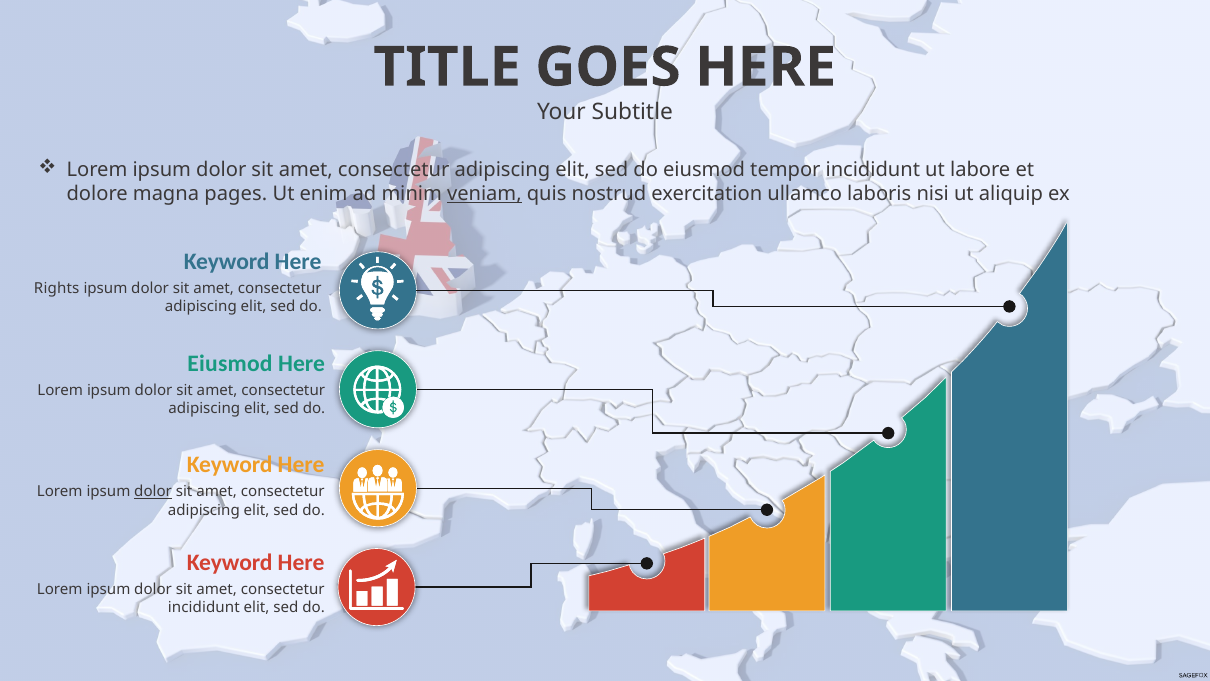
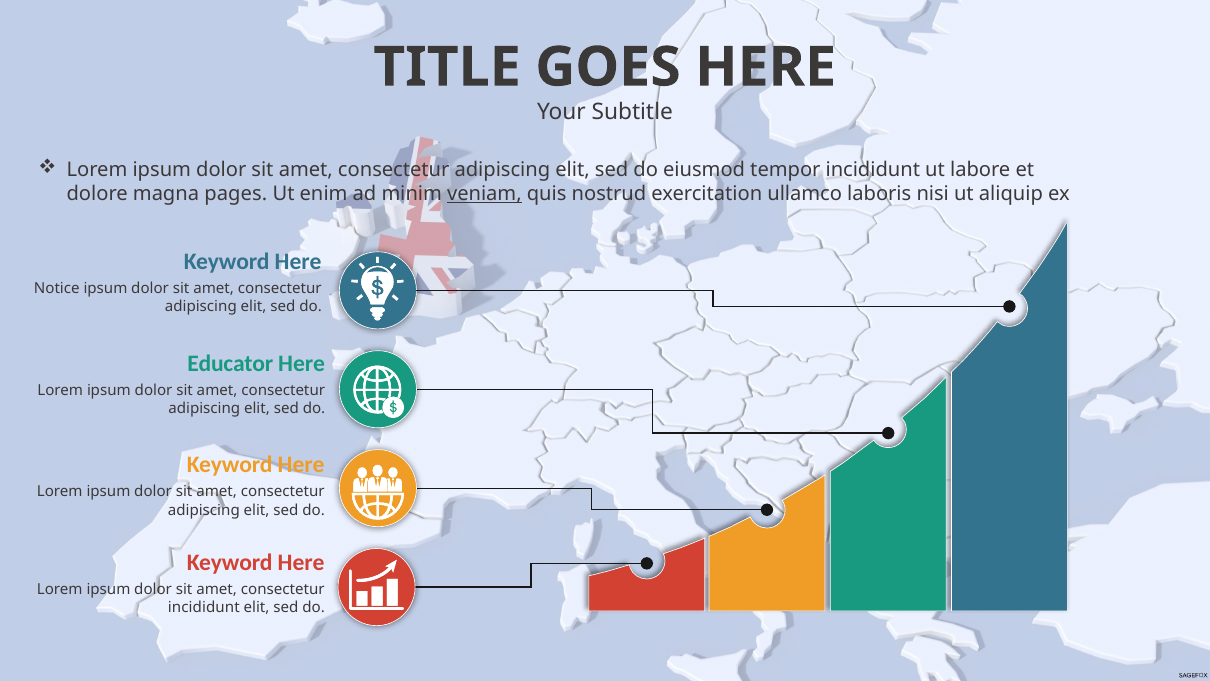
Rights: Rights -> Notice (57, 288)
Eiusmod: Eiusmod -> Educator (230, 363)
dolor underline: present -> none (153, 492)
